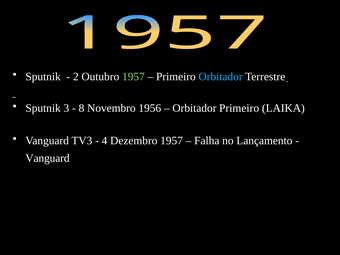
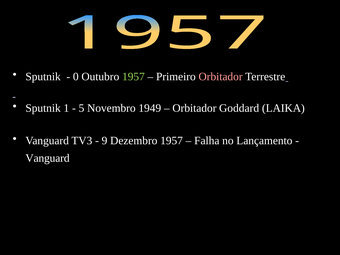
2: 2 -> 0 (76, 77)
Orbitador colour: light blue -> pink (221, 77)
3: 3 -> 1 (66, 108)
8: 8 -> 5 (81, 108)
1956: 1956 -> 1949 (150, 108)
Orbitador Primeiro: Primeiro -> Goddard (239, 108)
4: 4 -> 9 (105, 141)
